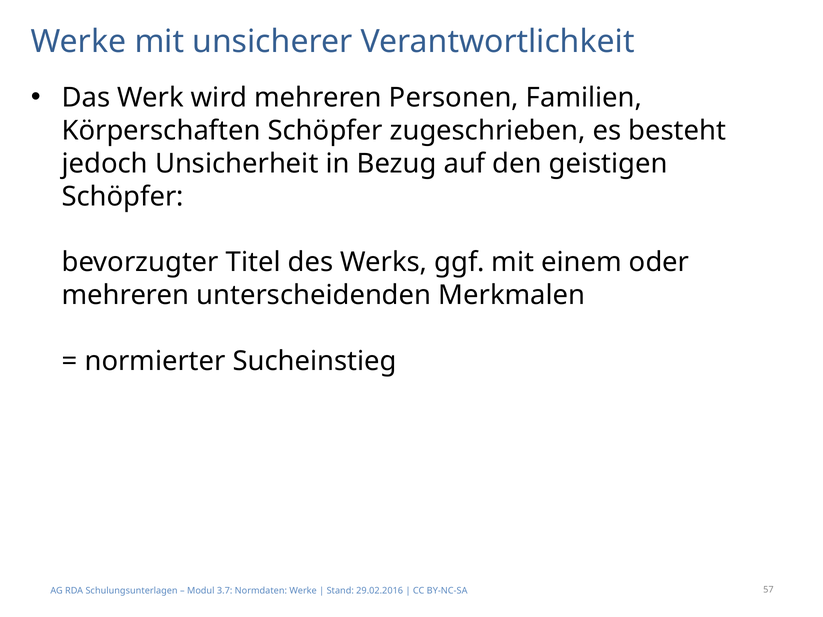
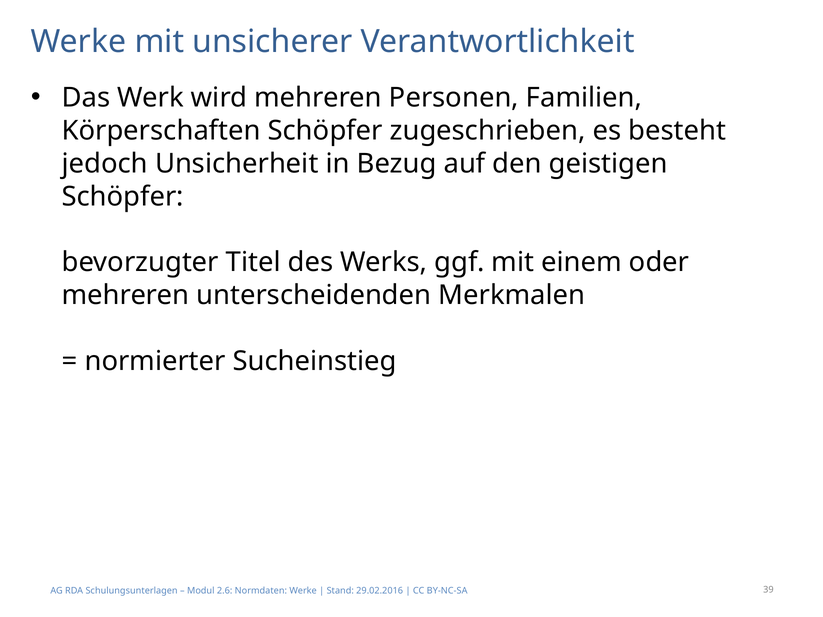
3.7: 3.7 -> 2.6 (225, 591)
57: 57 -> 39 (768, 590)
